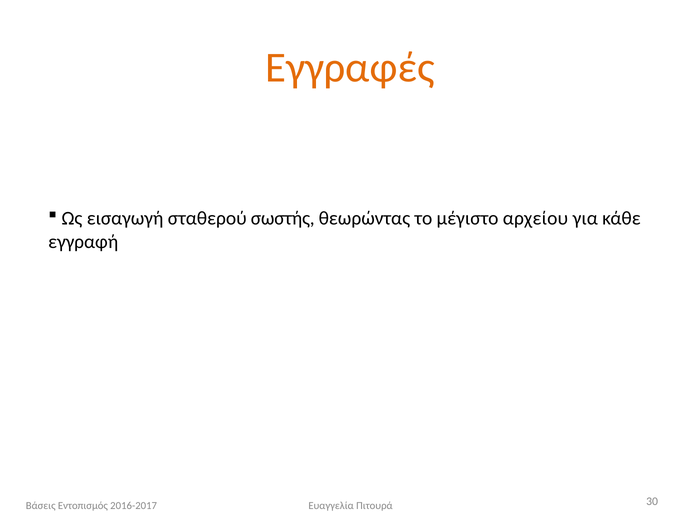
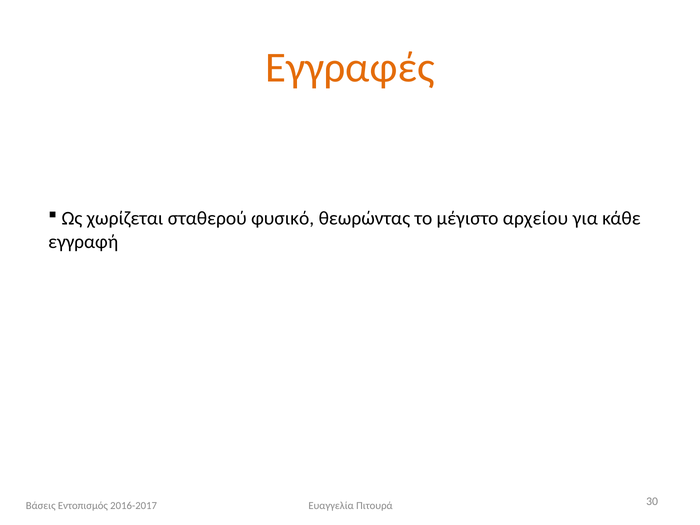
εισαγωγή: εισαγωγή -> χωρίζεται (125, 218)
σωστής: σωστής -> φυσικό (283, 218)
